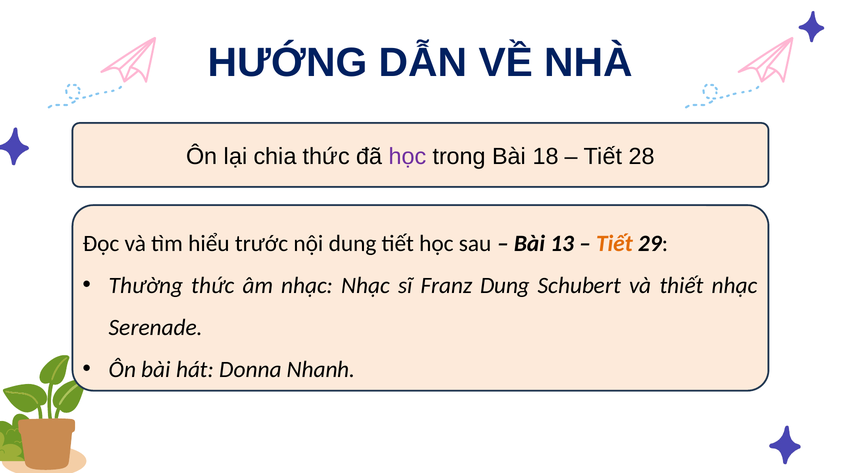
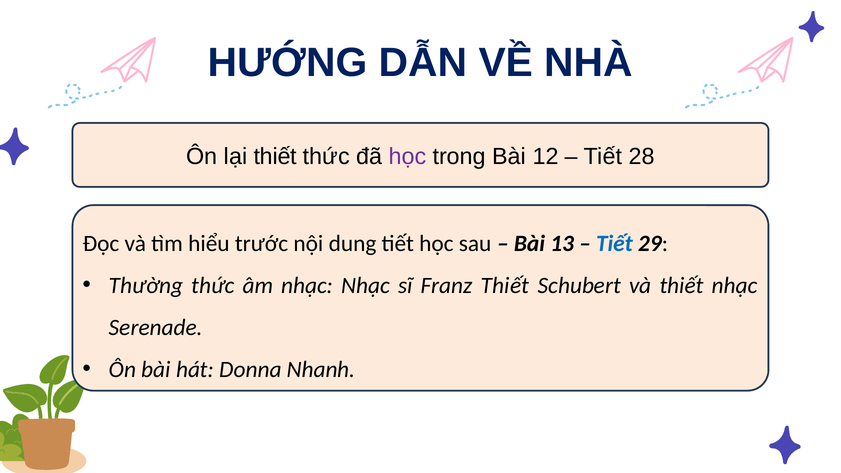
lại chia: chia -> thiết (275, 157)
18: 18 -> 12 (546, 157)
Tiết colour: orange -> blue (614, 243)
Franz Dung: Dung -> Thiết (505, 286)
